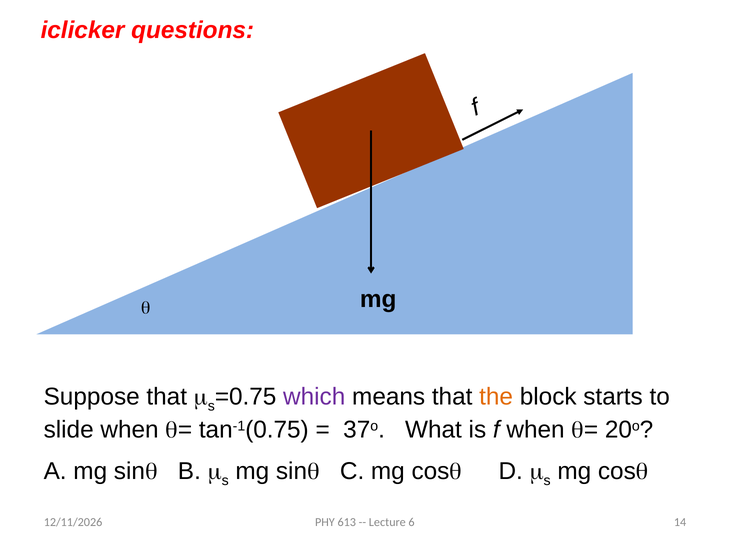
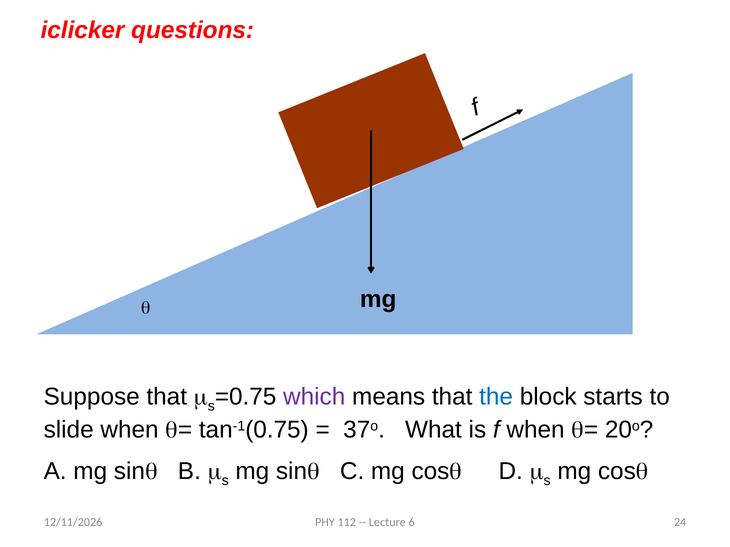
the colour: orange -> blue (496, 397)
613: 613 -> 112 (347, 523)
14: 14 -> 24 (680, 523)
